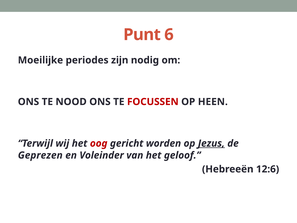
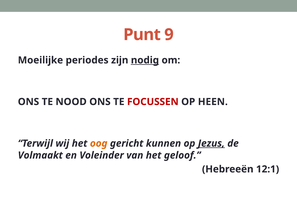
6: 6 -> 9 (169, 35)
nodig underline: none -> present (145, 60)
oog colour: red -> orange (99, 143)
worden: worden -> kunnen (164, 143)
Geprezen: Geprezen -> Volmaakt (40, 155)
12:6: 12:6 -> 12:1 (268, 169)
